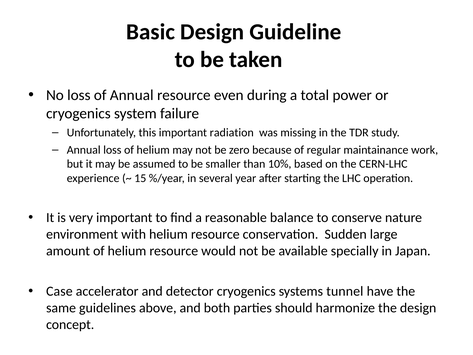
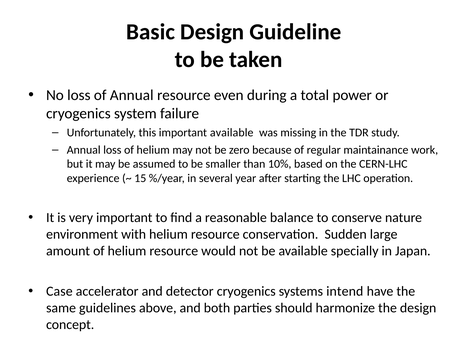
important radiation: radiation -> available (232, 132)
tunnel: tunnel -> intend (345, 291)
